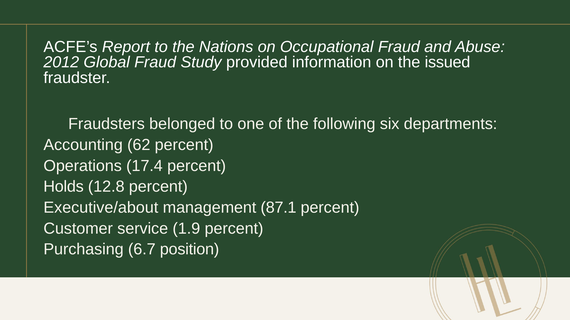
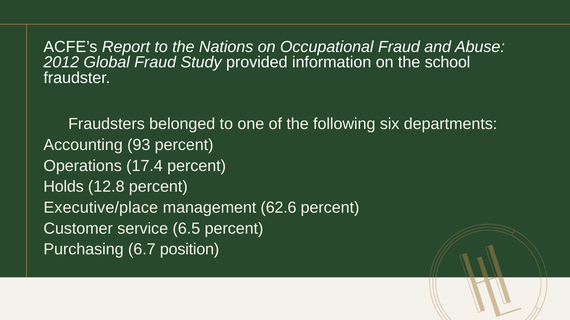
issued: issued -> school (448, 62)
62: 62 -> 93 (139, 145)
Executive/about: Executive/about -> Executive/place (101, 208)
87.1: 87.1 -> 62.6 (279, 208)
1.9: 1.9 -> 6.5 (186, 229)
